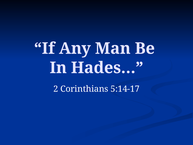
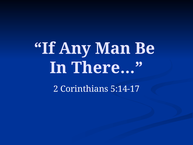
Hades…: Hades… -> There… (107, 68)
